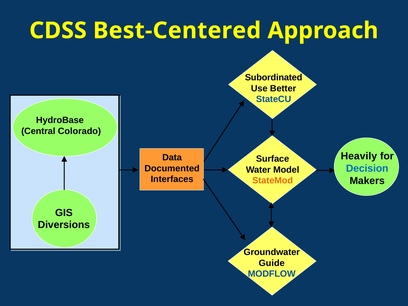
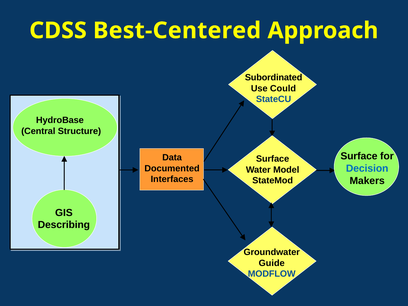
Better: Better -> Could (283, 88)
Colorado: Colorado -> Structure (79, 131)
Heavily: Heavily -> Surface (359, 156)
StateMod colour: orange -> black (273, 181)
Diversions: Diversions -> Describing (64, 225)
